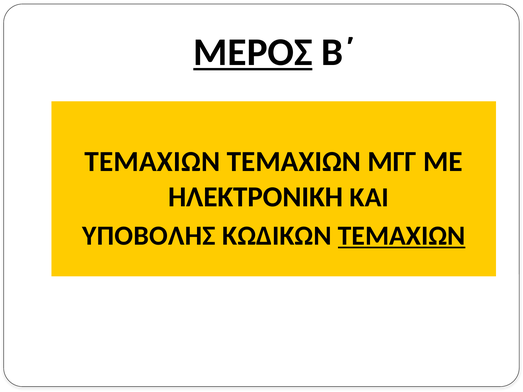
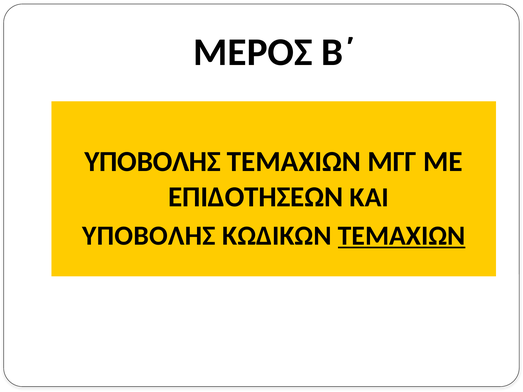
ΜΕΡΟΣ underline: present -> none (253, 52)
ΤΕΜΑΧΙΩΝ: ΤΕΜΑΧΙΩΝ -> ΥΠΟΒΟΛΗΣ (153, 162)
ΗΛΕΚΤΡΟΝΙΚΗ: ΗΛΕΚΤΡΟΝΙΚΗ -> ΕΠΙΔΟΤΗΣΕΩΝ (256, 197)
